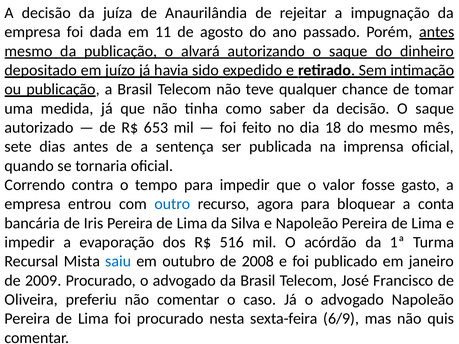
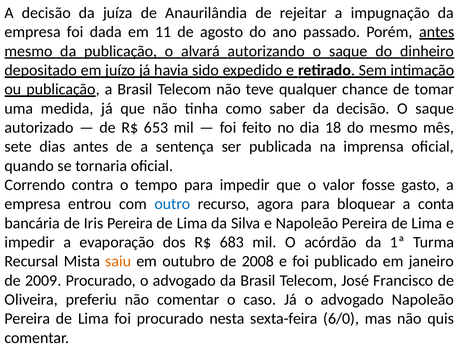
516: 516 -> 683 (232, 242)
saiu colour: blue -> orange (118, 262)
6/9: 6/9 -> 6/0 (341, 319)
